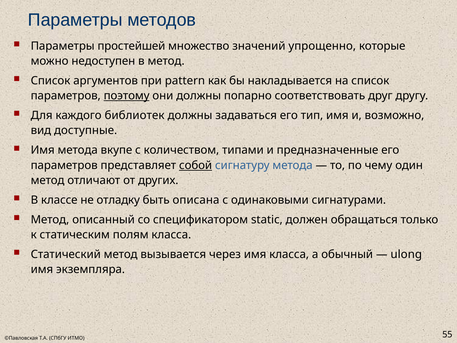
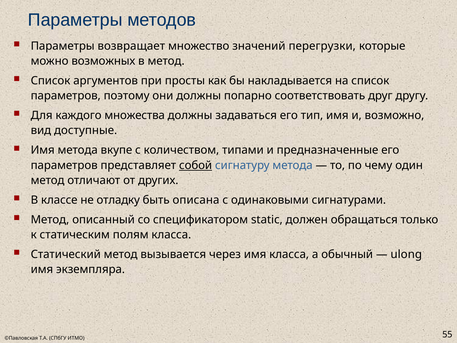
простейшей: простейшей -> возвращает (131, 46)
упрощенно: упрощенно -> перегрузки (322, 46)
недоступен: недоступен -> возможных (103, 61)
pattern: pattern -> просты (185, 81)
поэтому underline: present -> none (127, 96)
библиотек: библиотек -> множества (135, 115)
